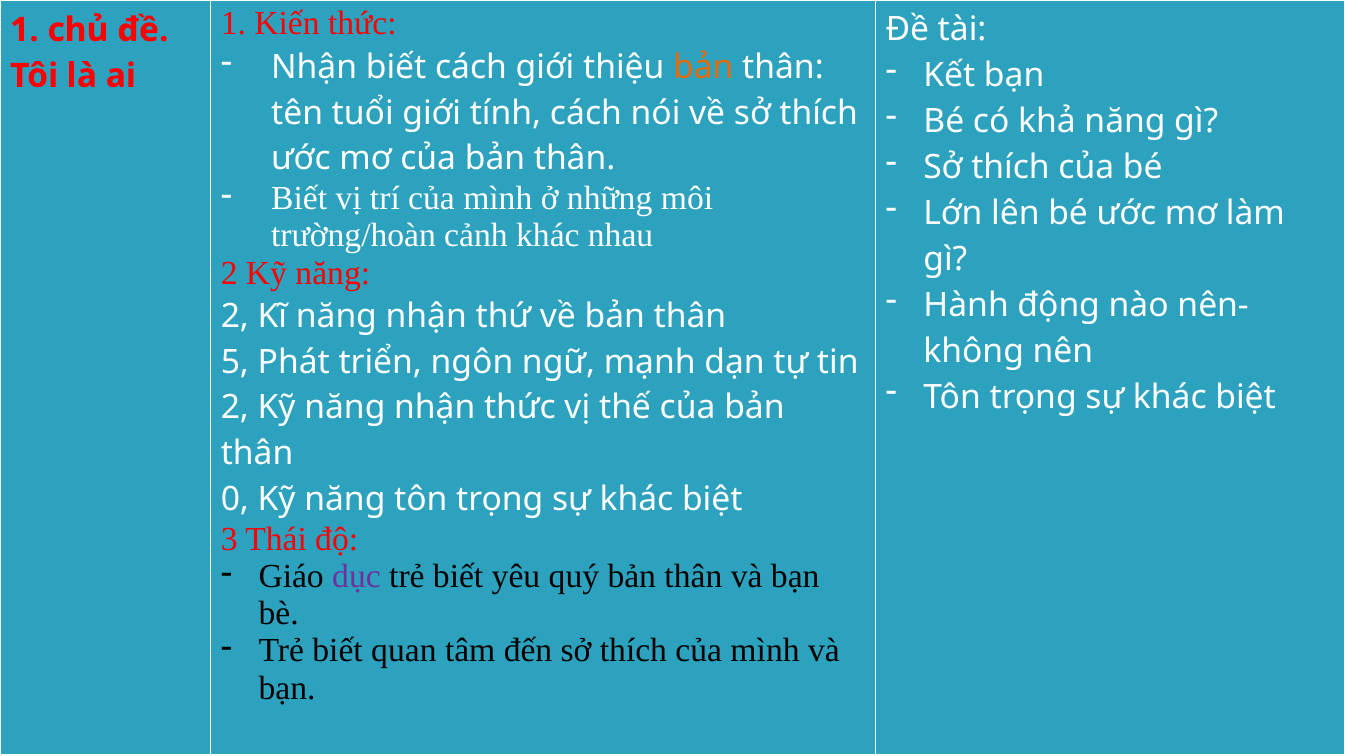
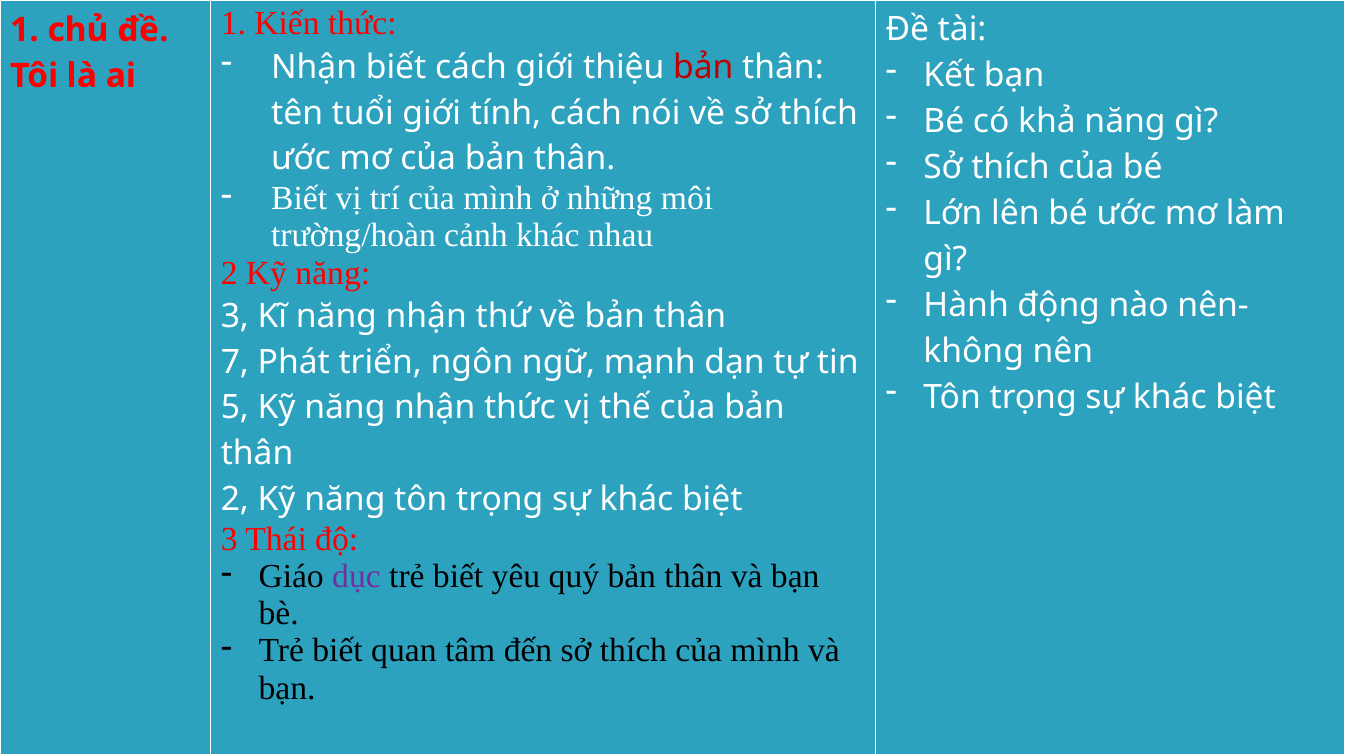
bản colour: orange -> red (703, 67)
2: 2 -> 3 (235, 316)
5: 5 -> 7 (235, 362)
2: 2 -> 5 (235, 408)
0: 0 -> 2 (235, 500)
